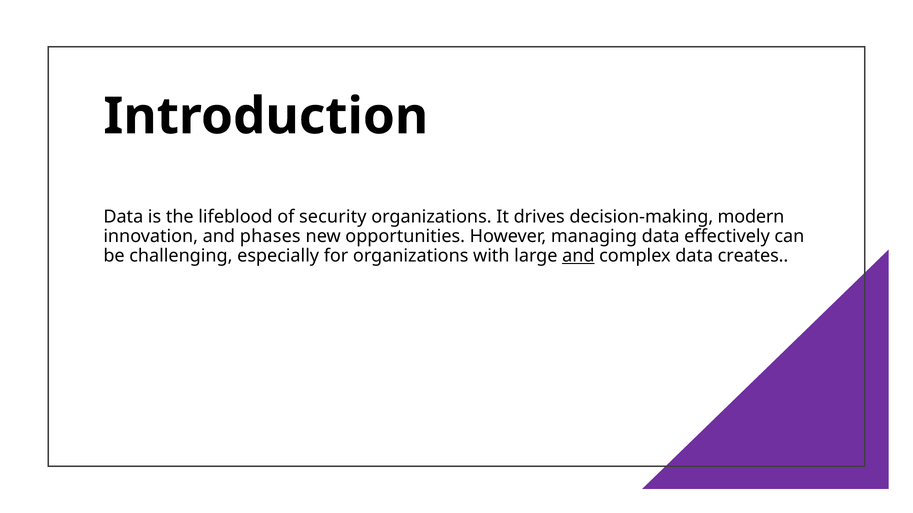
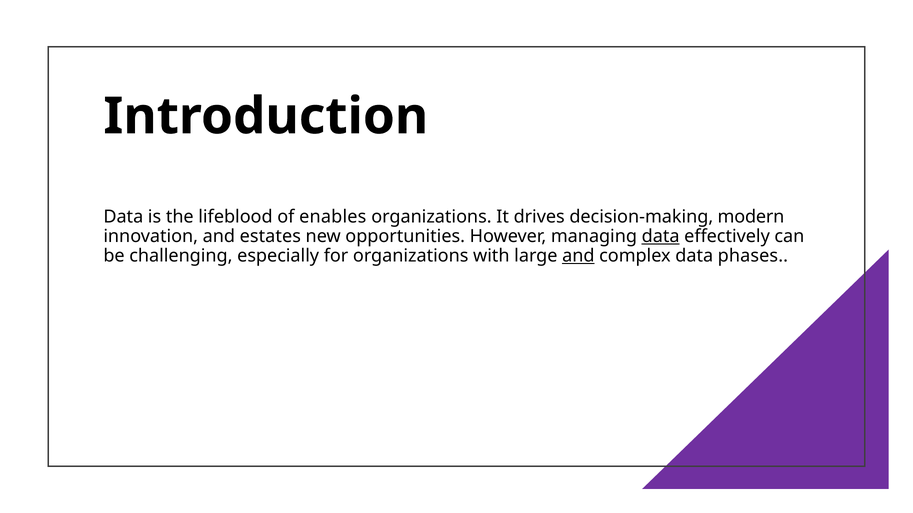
security: security -> enables (333, 217)
phases: phases -> estates (270, 237)
data underline: none -> present (661, 237)
creates: creates -> phases (753, 256)
